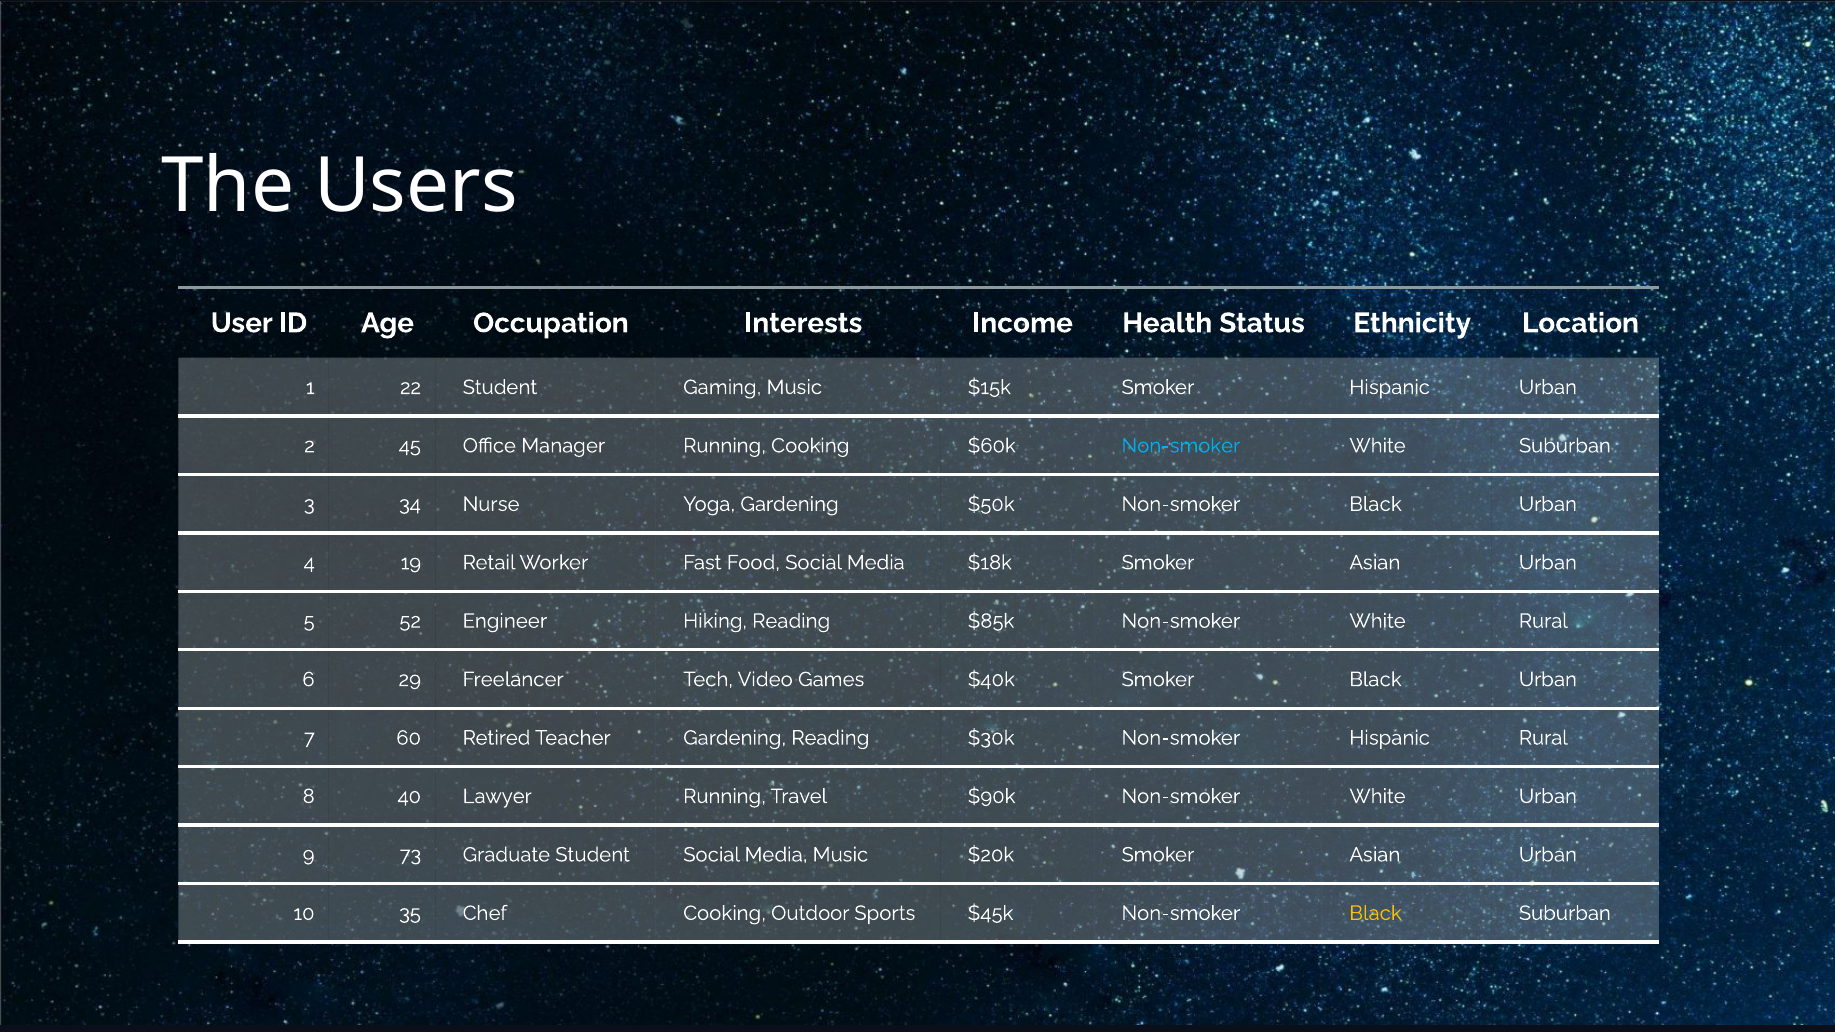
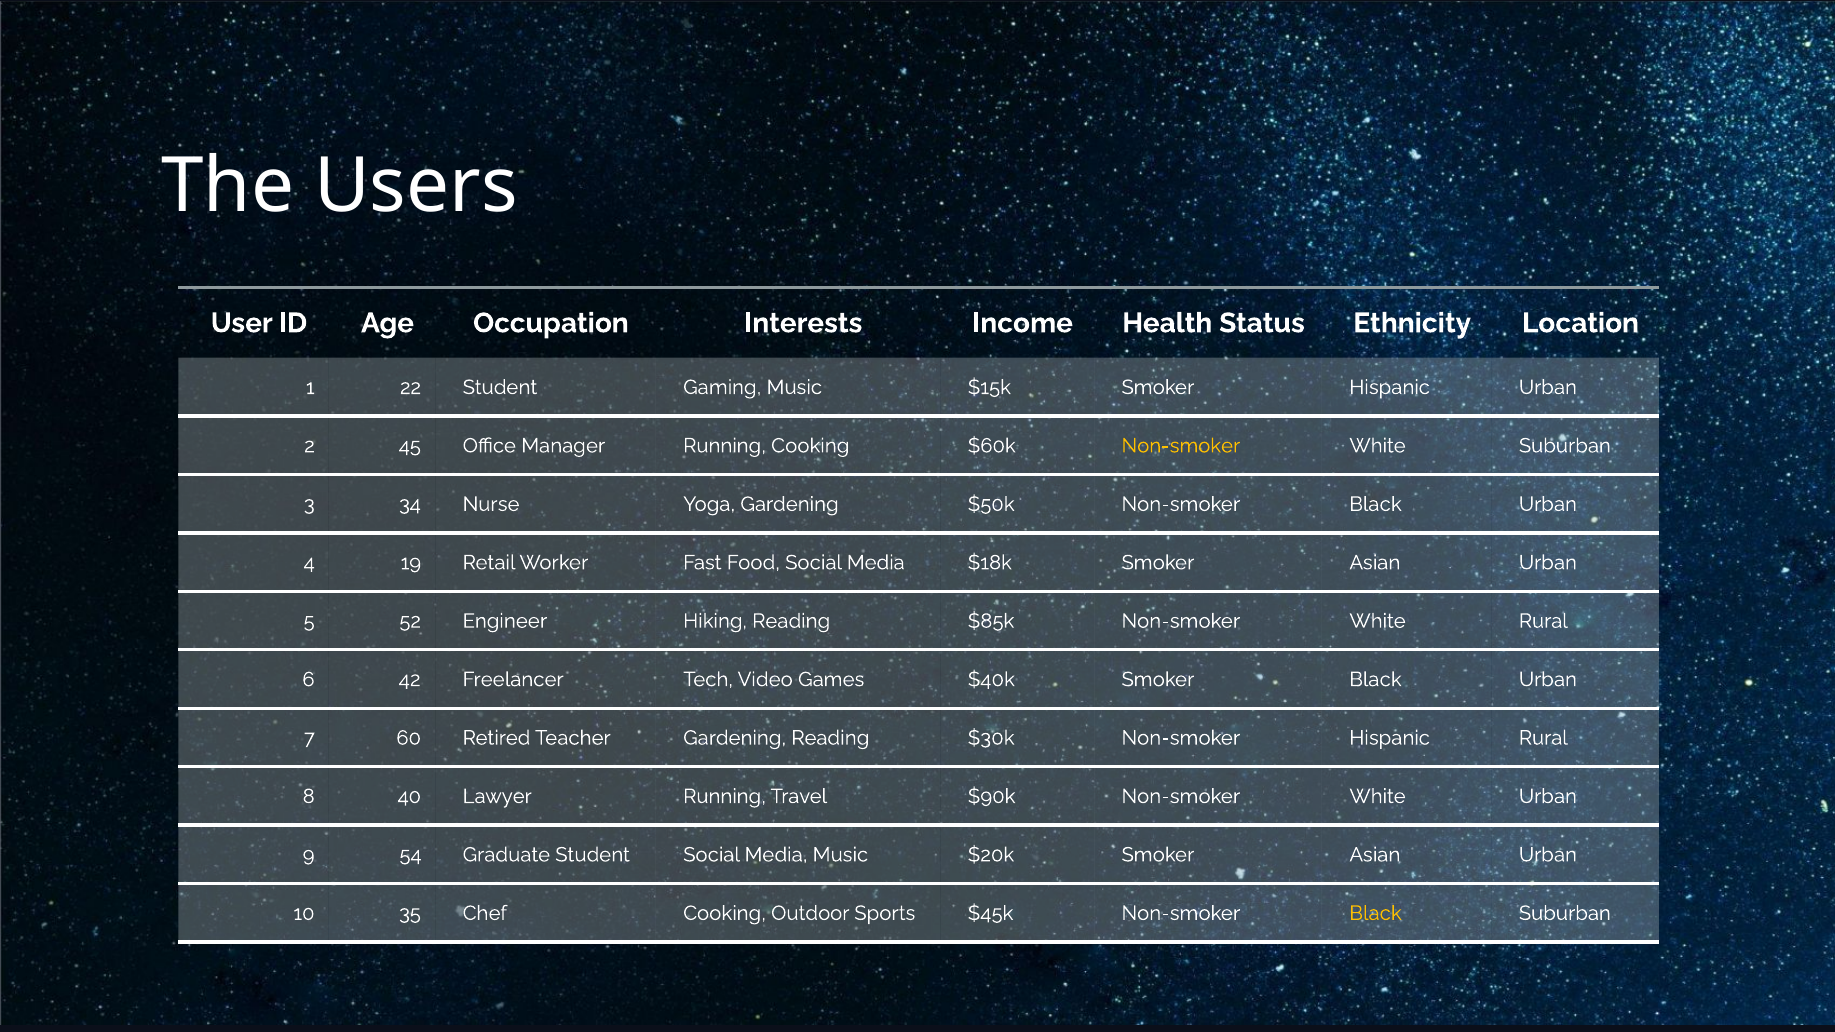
Non-smoker colour: light blue -> yellow (1181, 446)
29: 29 -> 42 (410, 680)
73: 73 -> 54 (410, 855)
